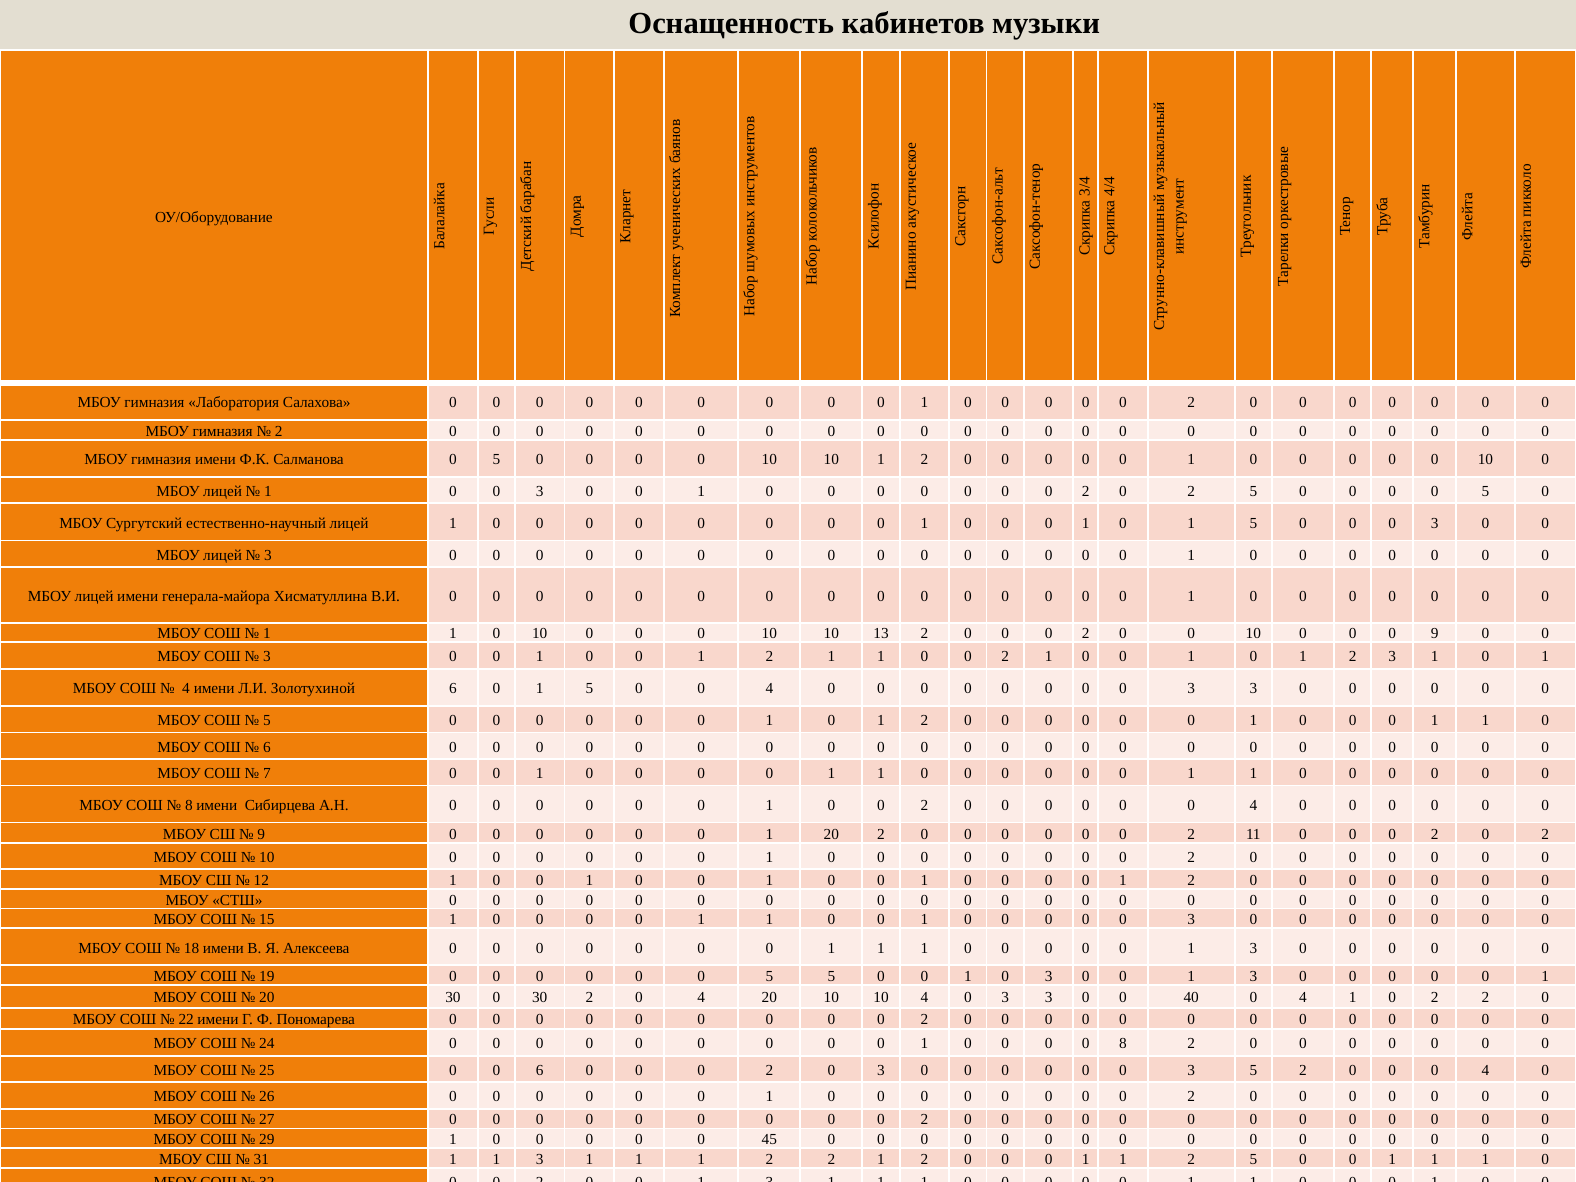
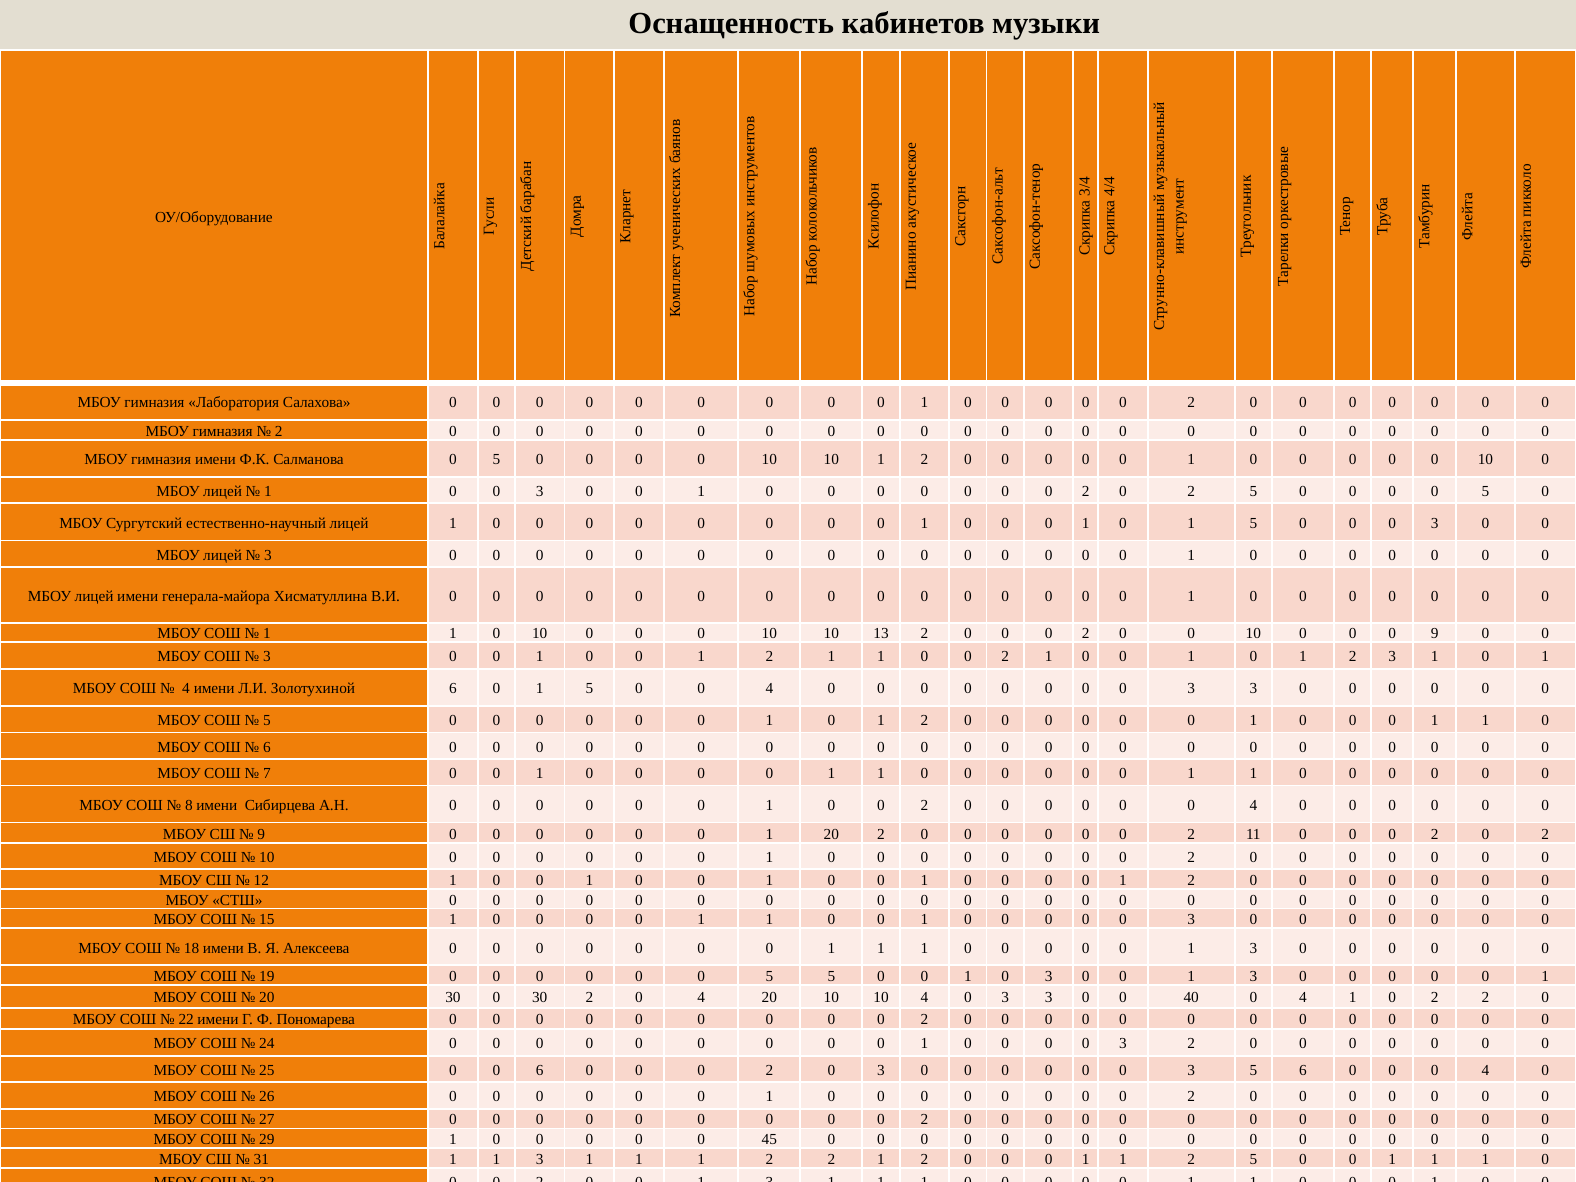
8: 8 -> 3 (1123, 1044)
5 2: 2 -> 6 (1303, 1070)
